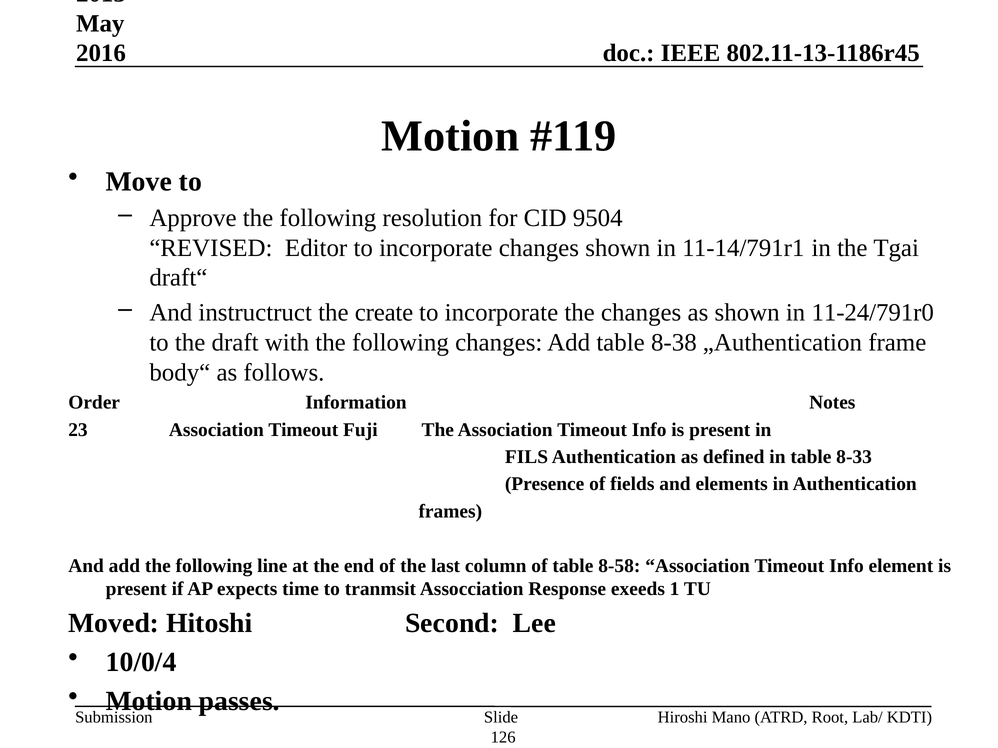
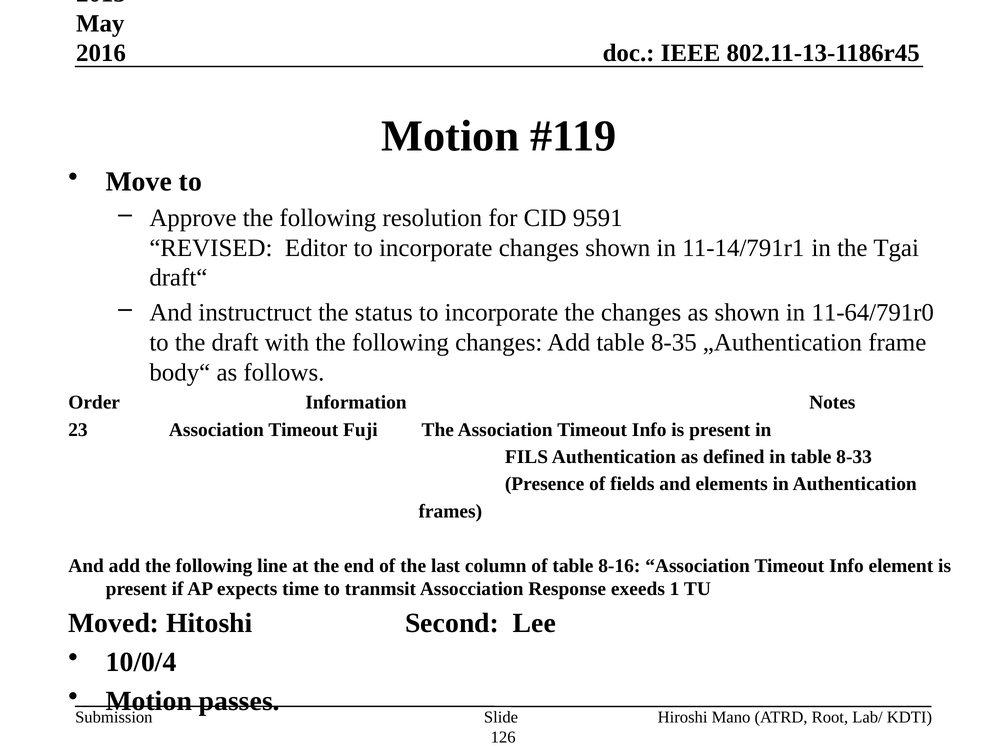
9504: 9504 -> 9591 (598, 218)
create: create -> status (384, 313)
11-24/791r0: 11-24/791r0 -> 11-64/791r0 (873, 313)
8-38: 8-38 -> 8-35 (674, 343)
8-58: 8-58 -> 8-16 (619, 566)
